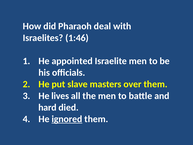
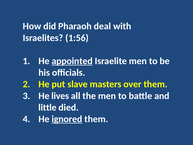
1:46: 1:46 -> 1:56 (77, 38)
appointed underline: none -> present (72, 61)
hard: hard -> little (47, 107)
